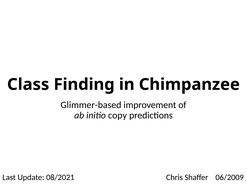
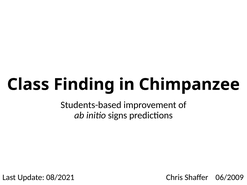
Glimmer-based: Glimmer-based -> Students-based (91, 105)
copy: copy -> signs (118, 116)
